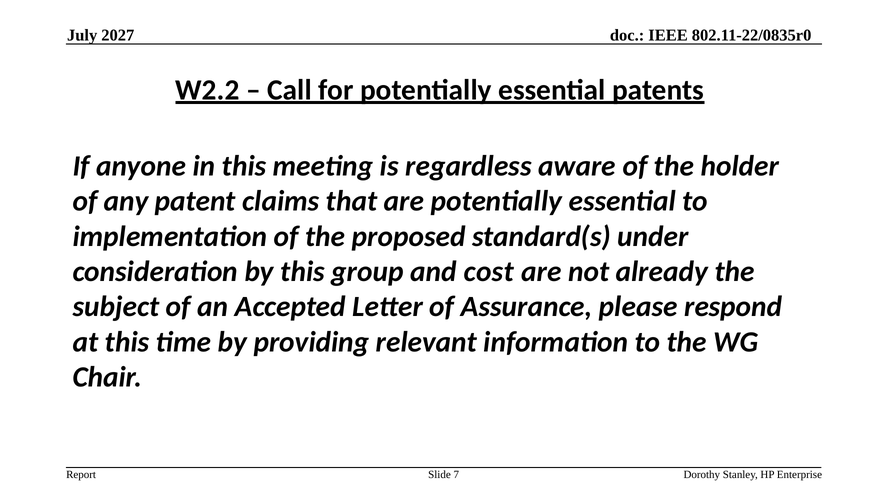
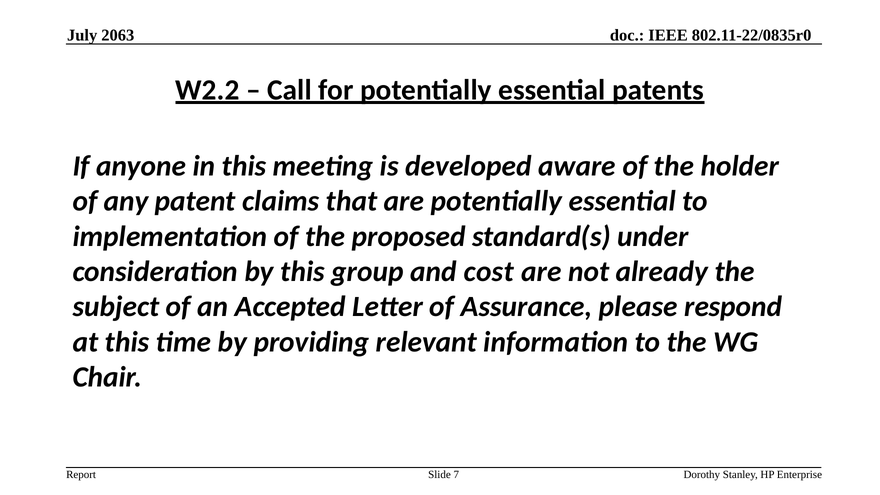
2027: 2027 -> 2063 (118, 35)
regardless: regardless -> developed (468, 166)
